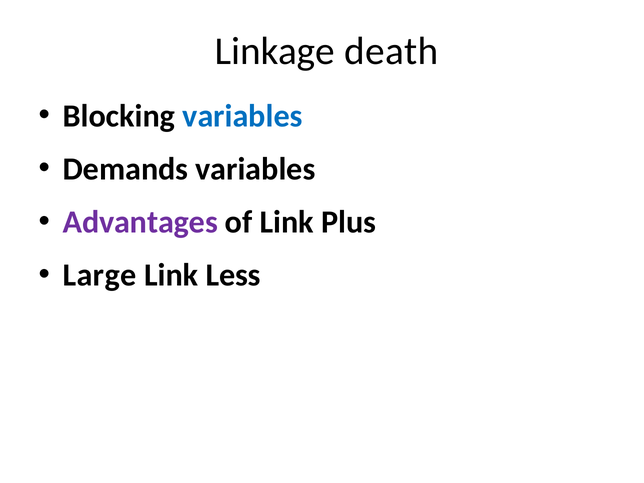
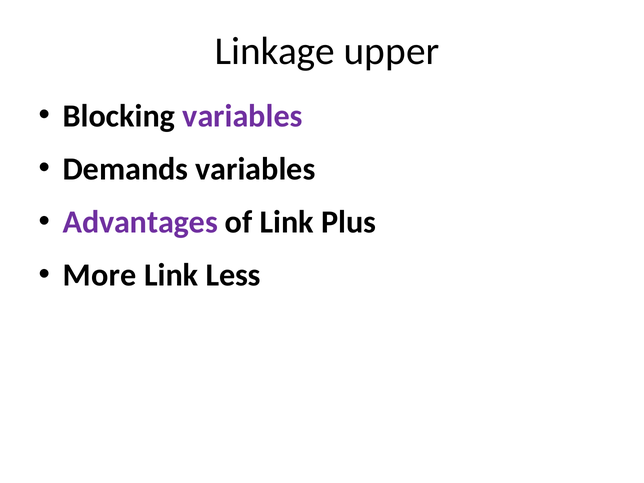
death: death -> upper (392, 51)
variables colour: blue -> purple (242, 116)
Large: Large -> More (100, 275)
